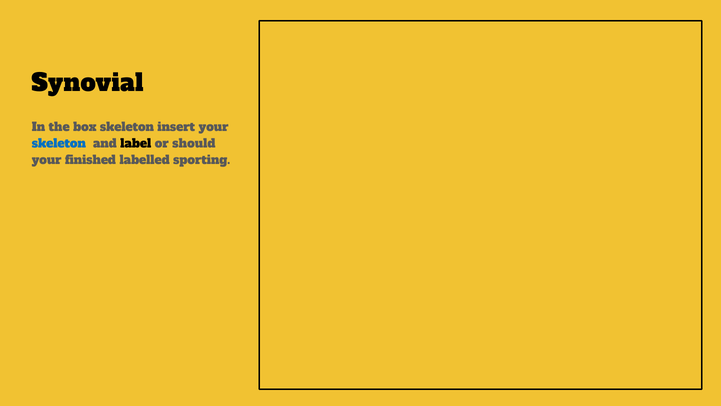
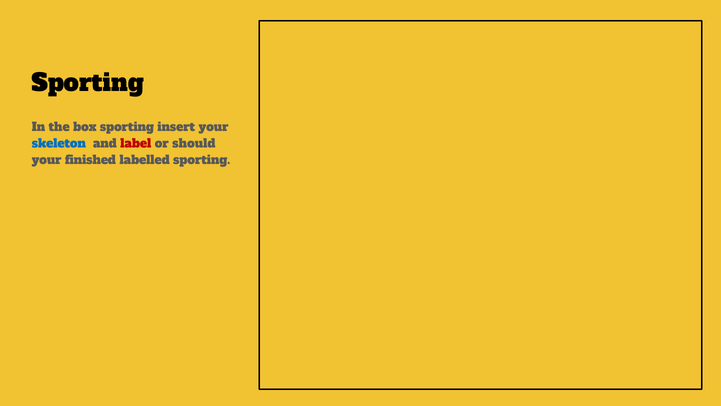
Synovial: Synovial -> Sporting (88, 83)
box skeleton: skeleton -> sporting (127, 127)
label colour: black -> red (136, 144)
